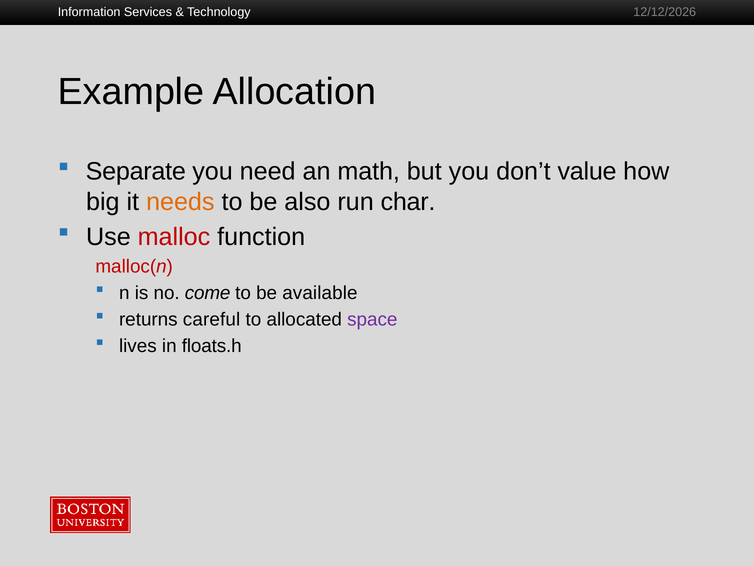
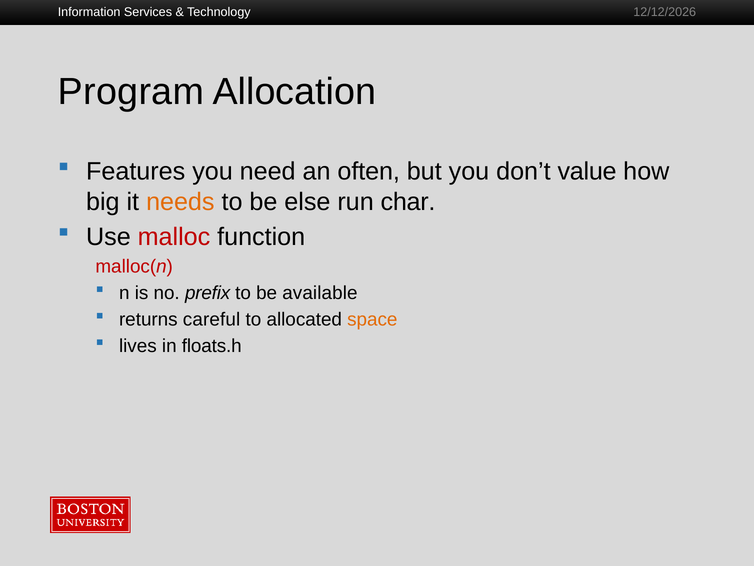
Example: Example -> Program (131, 92)
Separate: Separate -> Features (136, 171)
math: math -> often (369, 171)
also: also -> else (307, 202)
come: come -> prefix (208, 293)
space colour: purple -> orange (372, 319)
